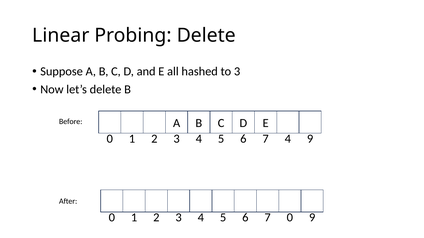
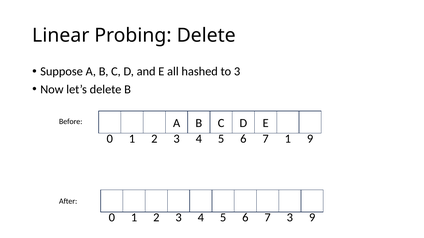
7 4: 4 -> 1 (288, 139)
7 0: 0 -> 3 (290, 218)
